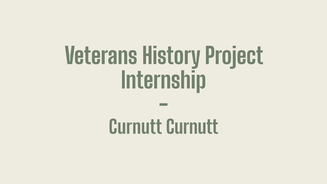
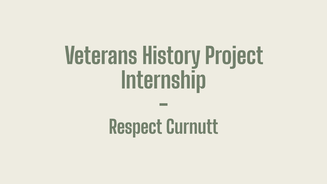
Curnutt: Curnutt -> Respect (135, 128)
